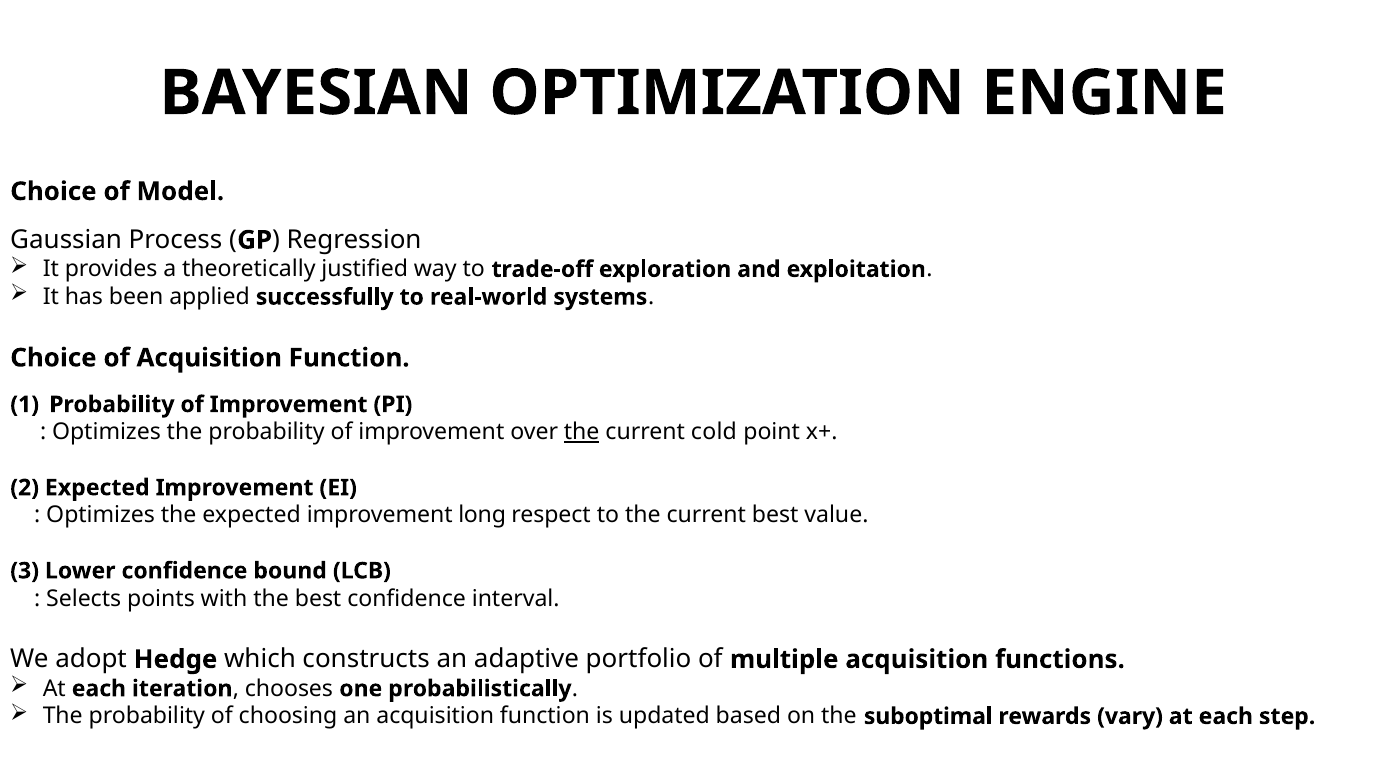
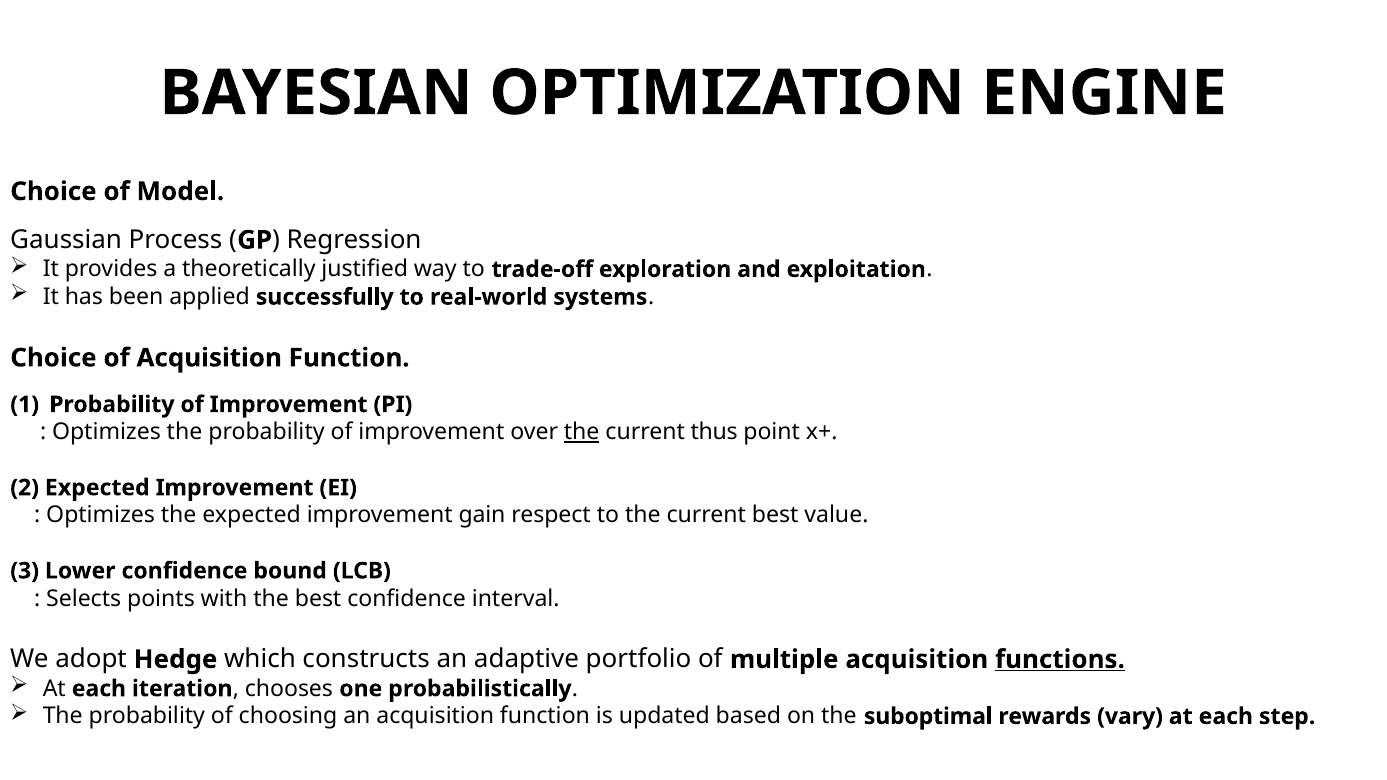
cold: cold -> thus (714, 432)
long: long -> gain (482, 515)
functions underline: none -> present (1060, 660)
